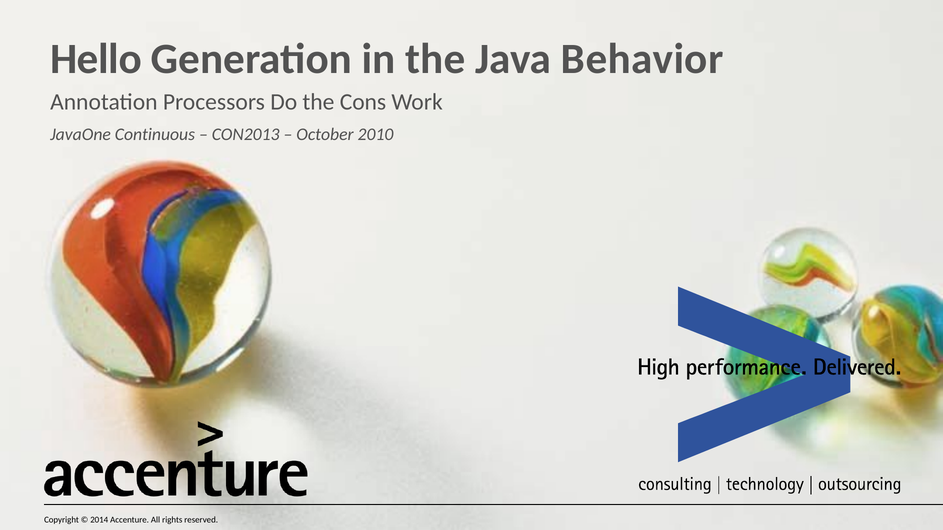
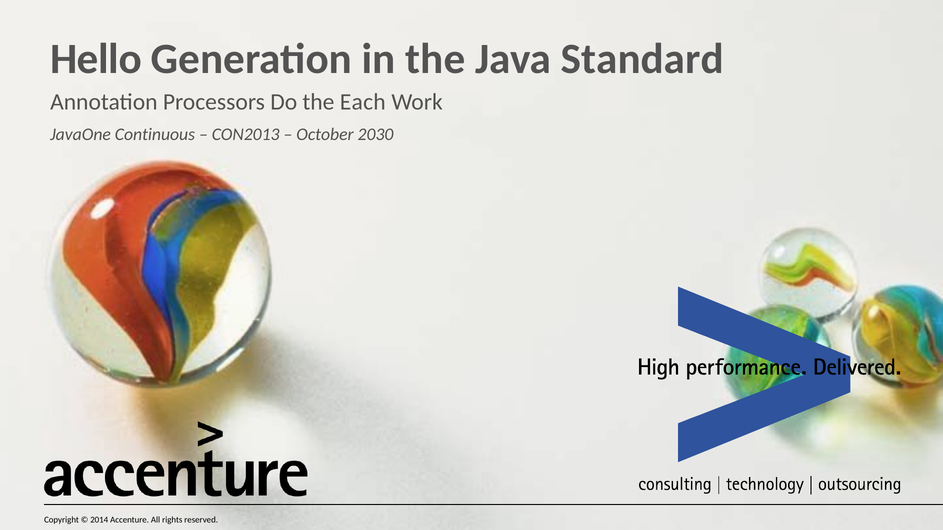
Behavior: Behavior -> Standard (642, 59)
Cons: Cons -> Each (363, 102)
2010: 2010 -> 2030 (376, 134)
